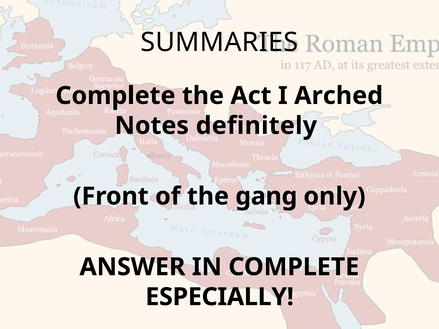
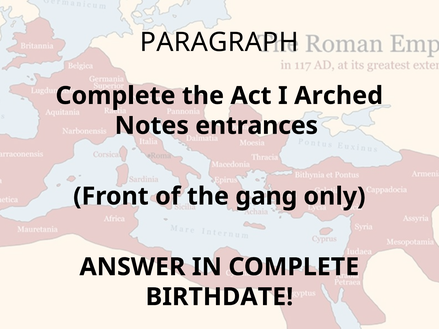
SUMMARIES: SUMMARIES -> PARAGRAPH (219, 42)
definitely: definitely -> entrances (257, 126)
ESPECIALLY: ESPECIALLY -> BIRTHDATE (219, 297)
